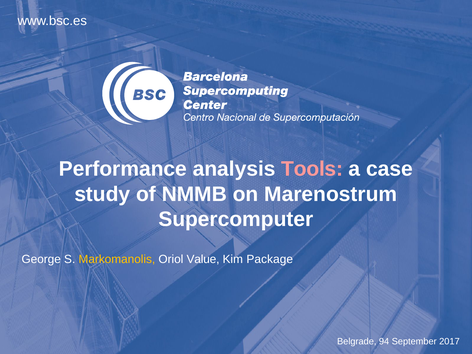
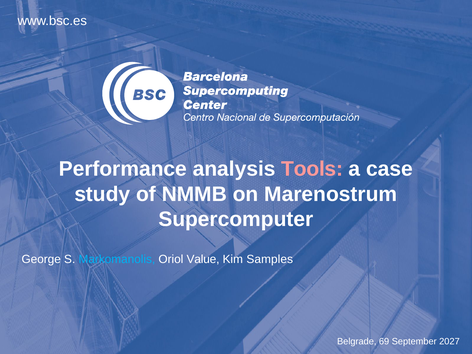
Markomanolis colour: yellow -> light blue (117, 259)
Package: Package -> Samples (270, 259)
94: 94 -> 69 (384, 341)
2017: 2017 -> 2027 (449, 341)
